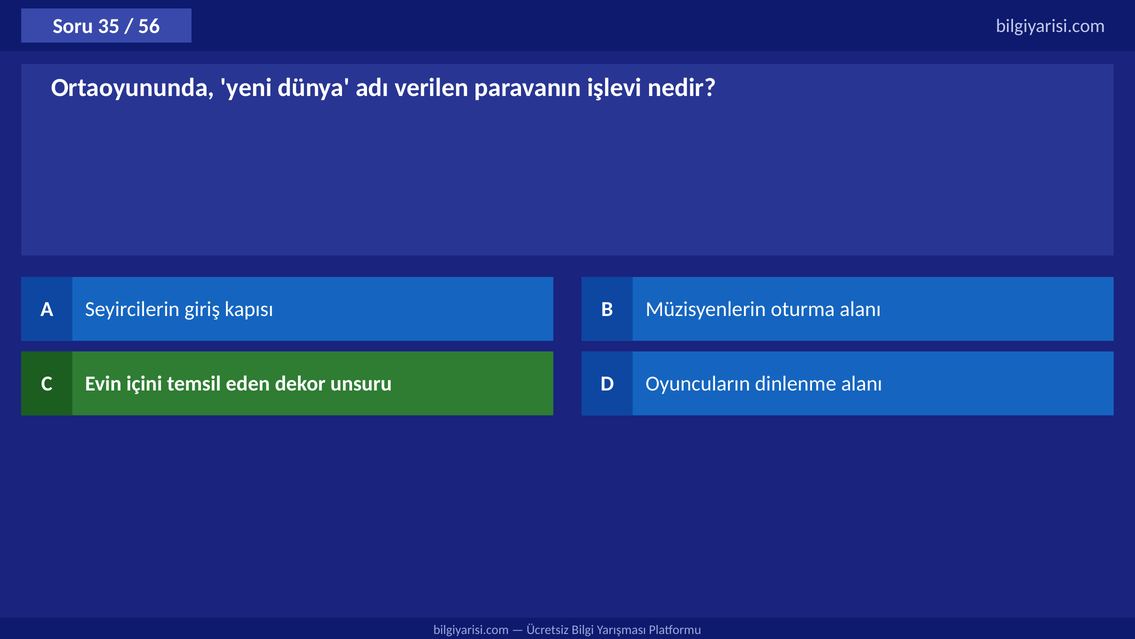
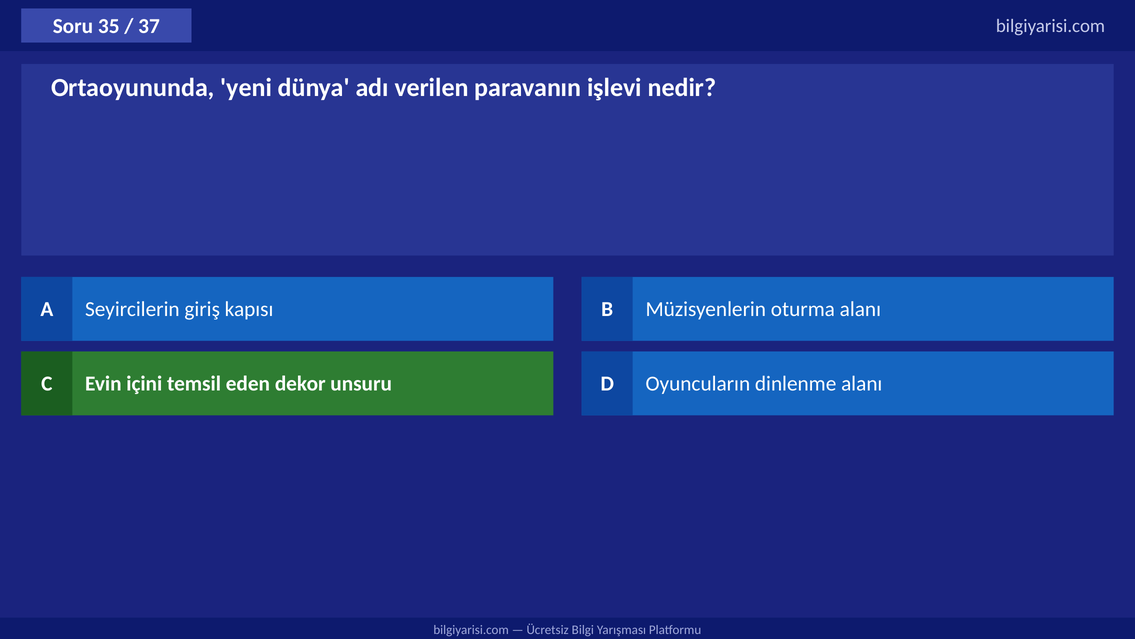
56: 56 -> 37 (149, 26)
